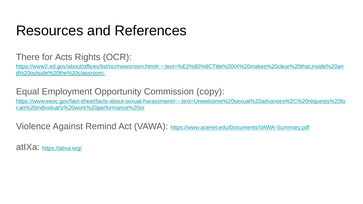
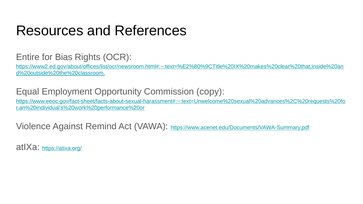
There: There -> Entire (28, 57)
Acts: Acts -> Bias (64, 57)
